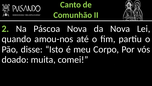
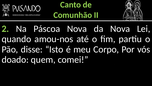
muita: muita -> quem (43, 59)
